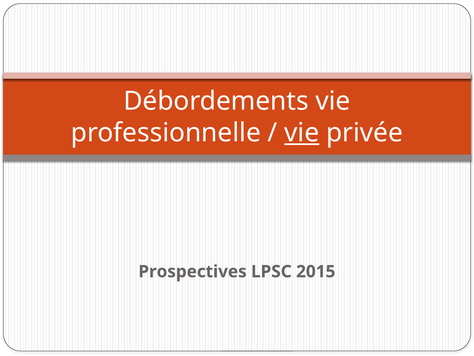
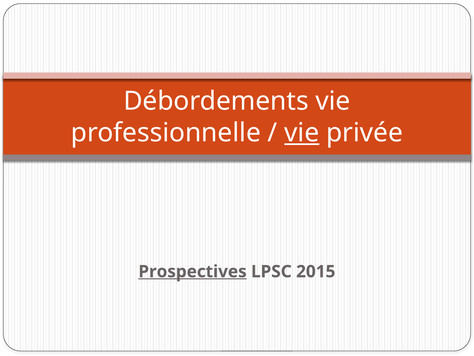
Prospectives underline: none -> present (193, 271)
